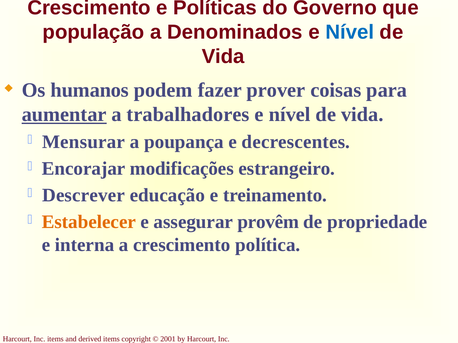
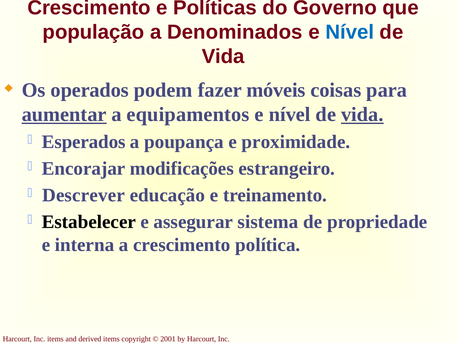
humanos: humanos -> operados (90, 90)
prover: prover -> móveis (276, 90)
trabalhadores: trabalhadores -> equipamentos (188, 115)
vida underline: none -> present (362, 115)
Mensurar: Mensurar -> Esperados (84, 142)
decrescentes: decrescentes -> proximidade (296, 142)
Estabelecer colour: orange -> black (89, 222)
provêm: provêm -> sistema (268, 222)
